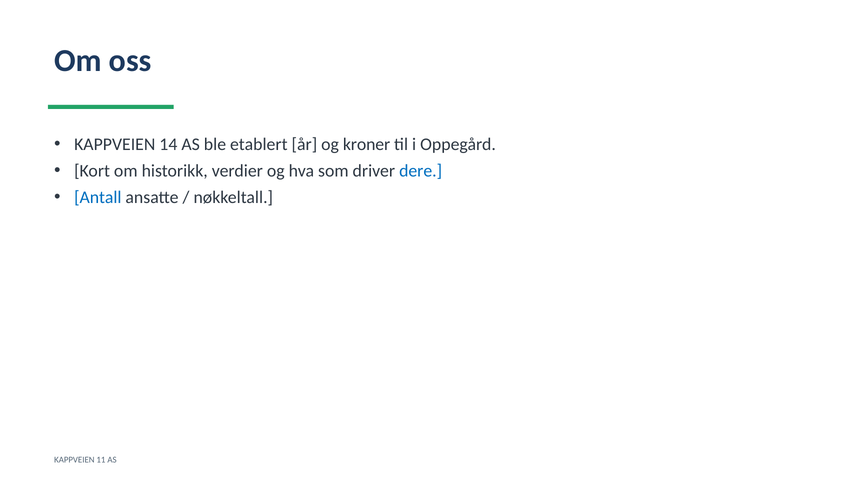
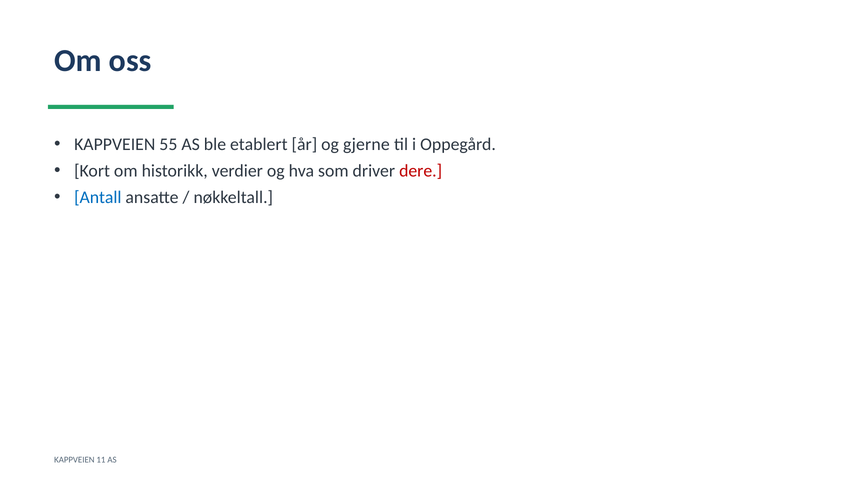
14: 14 -> 55 (168, 144)
kroner: kroner -> gjerne (366, 144)
dere colour: blue -> red (421, 171)
